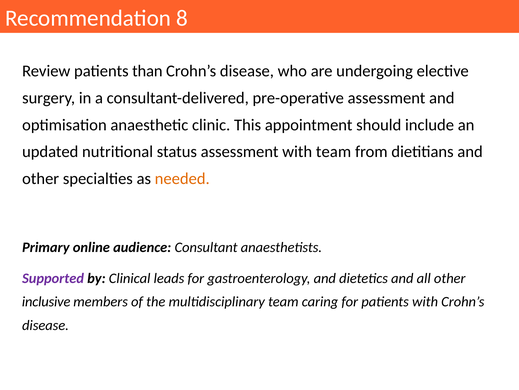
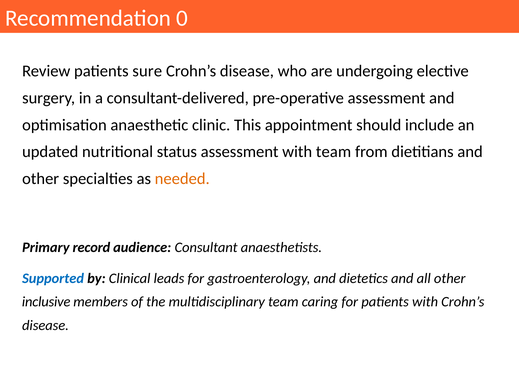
8: 8 -> 0 (182, 18)
than: than -> sure (147, 71)
online: online -> record (91, 247)
Supported colour: purple -> blue (53, 278)
